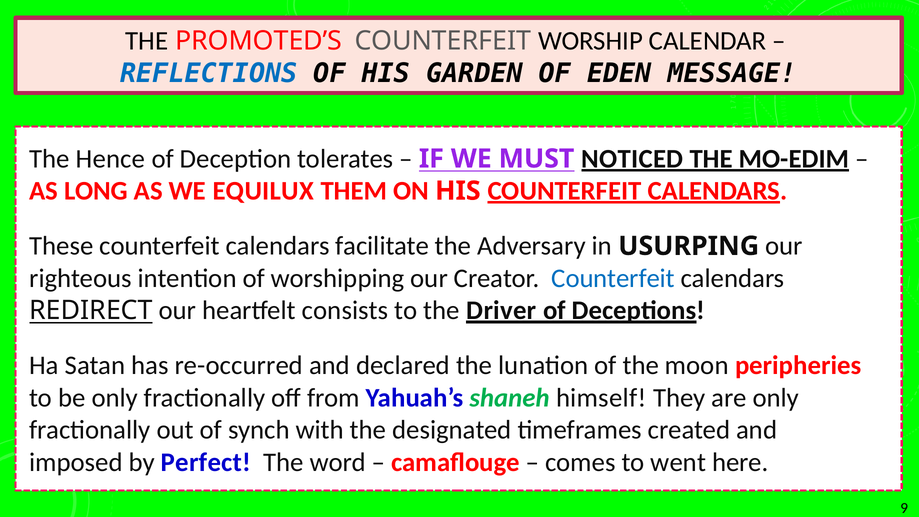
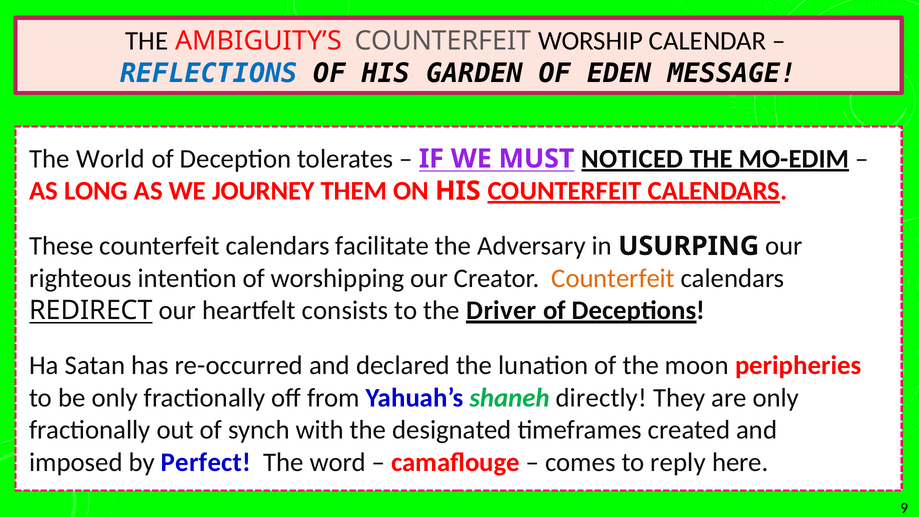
PROMOTED’S: PROMOTED’S -> AMBIGUITY’S (258, 41)
Hence: Hence -> World (110, 159)
EQUILUX: EQUILUX -> JOURNEY (263, 191)
Counterfeit colour: blue -> orange (613, 278)
himself: himself -> directly (601, 398)
went: went -> reply (678, 462)
